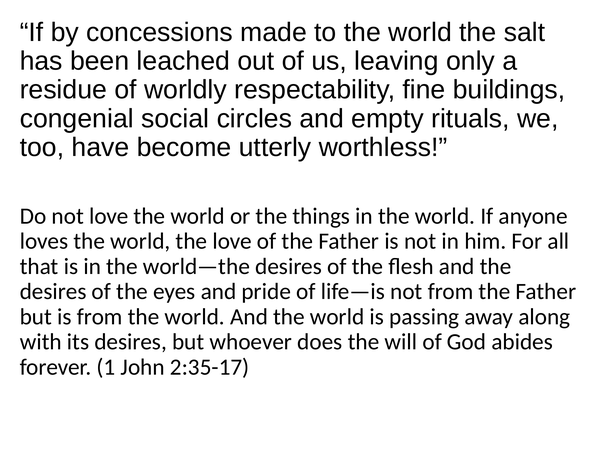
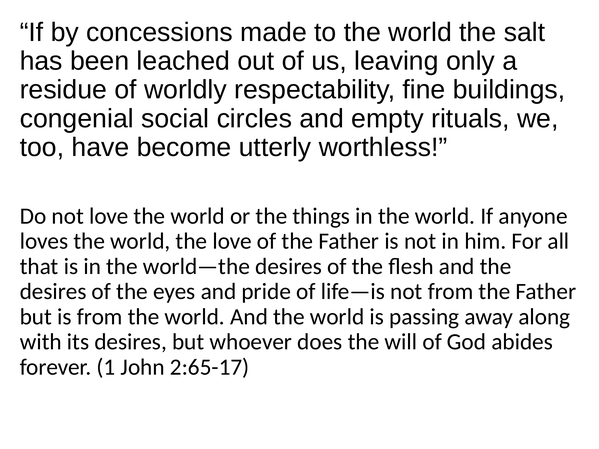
2:35-17: 2:35-17 -> 2:65-17 (210, 367)
